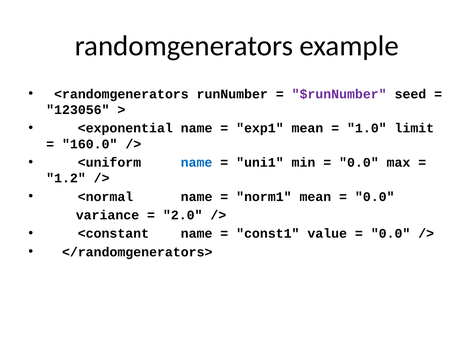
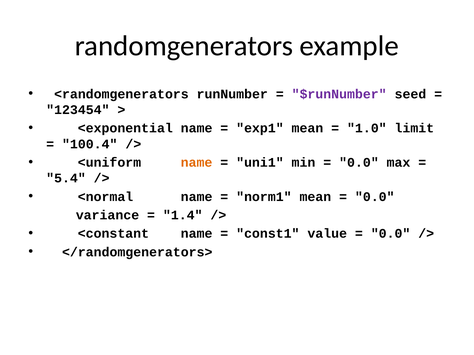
123056: 123056 -> 123454 (78, 110)
160.0: 160.0 -> 100.4 (90, 144)
name colour: blue -> orange (197, 163)
1.2: 1.2 -> 5.4 (66, 179)
2.0: 2.0 -> 1.4 (183, 215)
